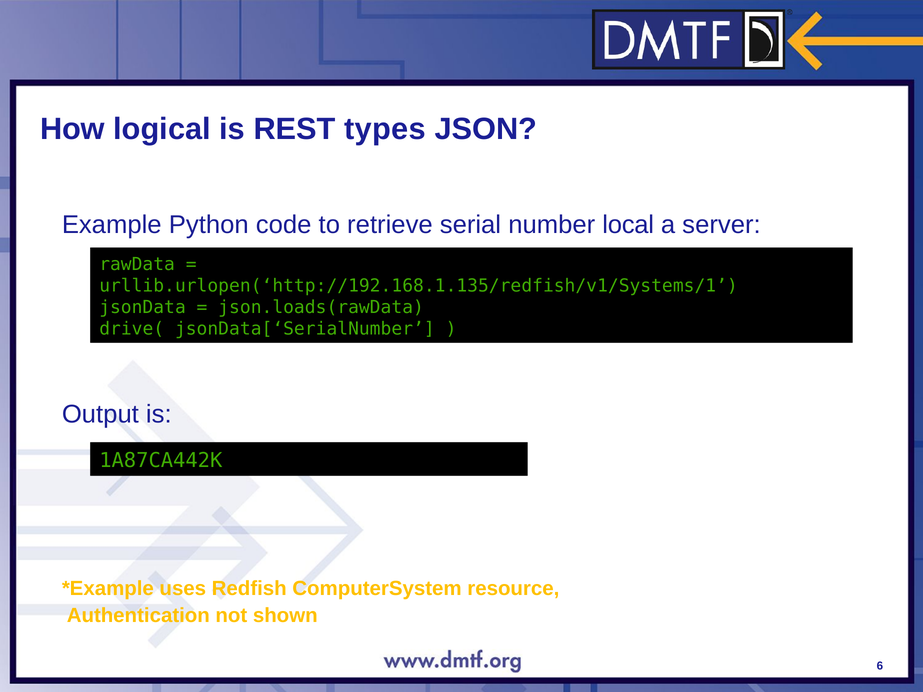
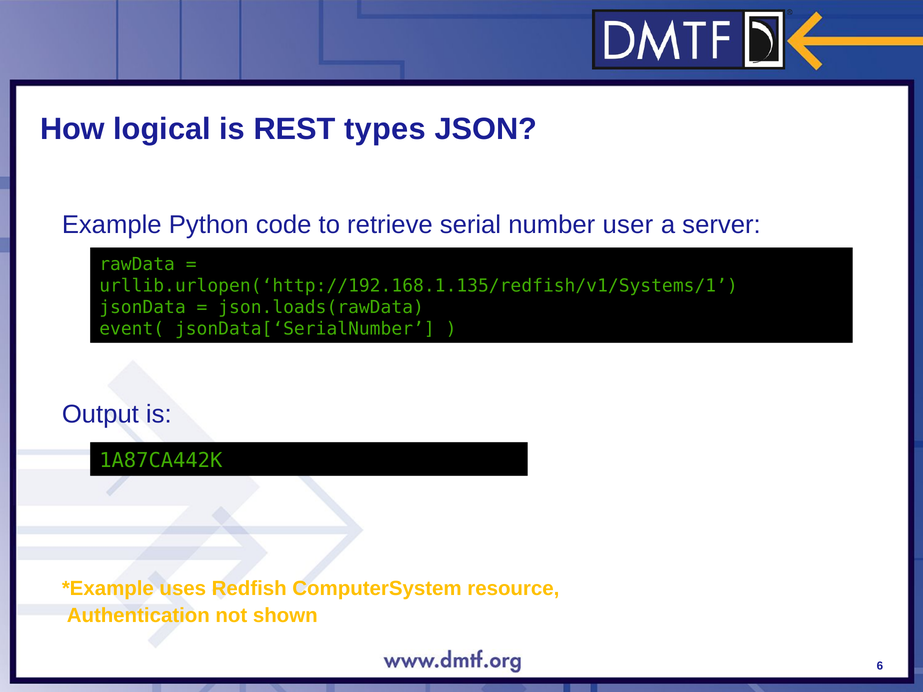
local: local -> user (628, 225)
drive(: drive( -> event( (132, 329)
